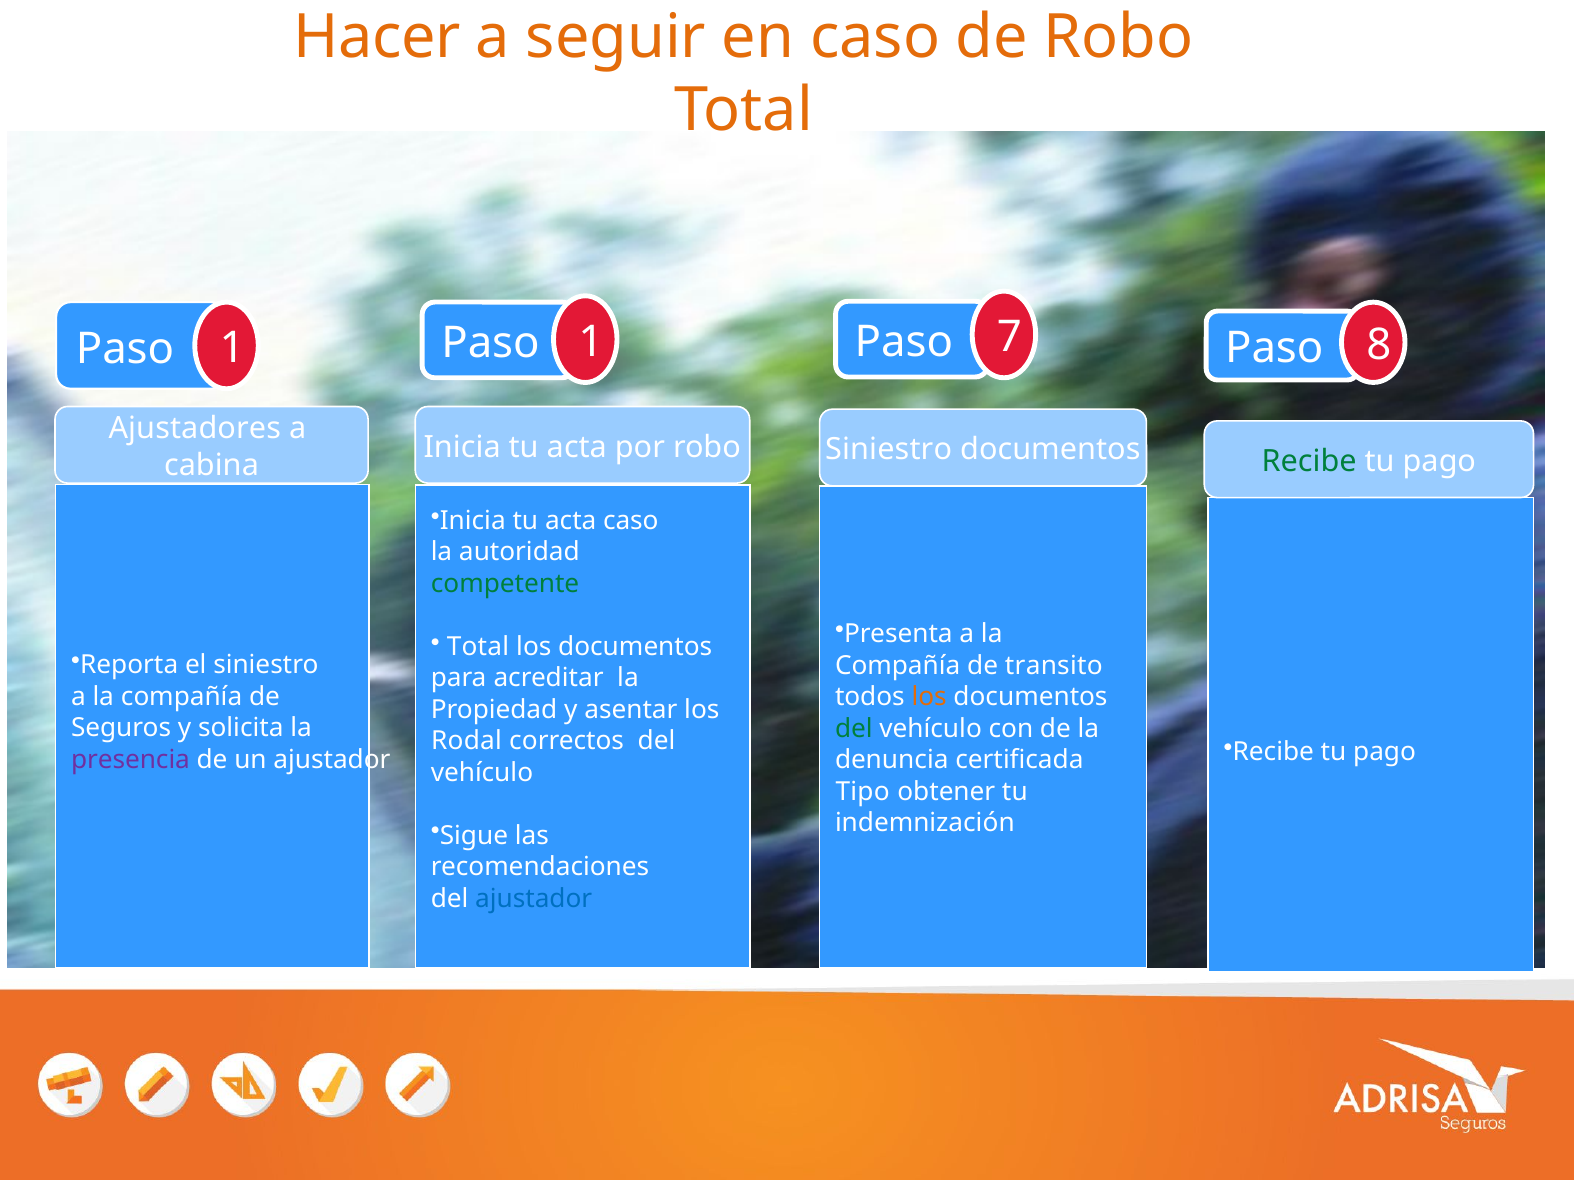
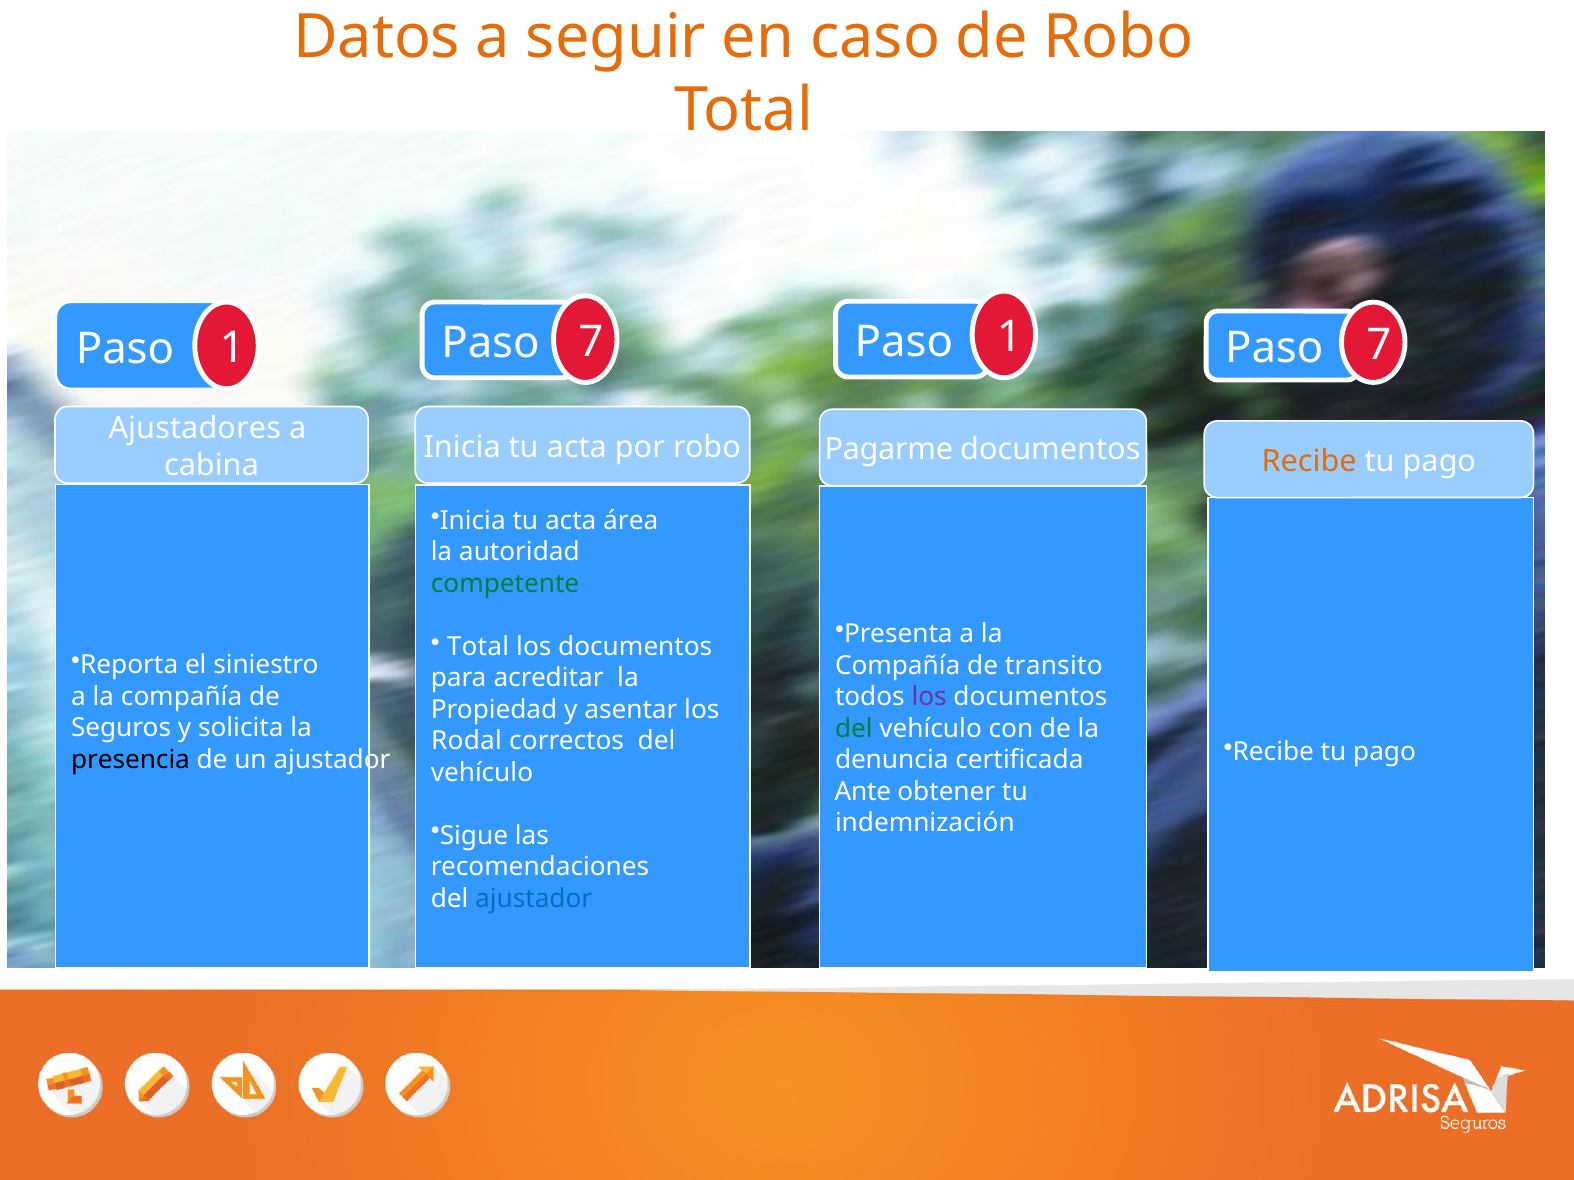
Hacer: Hacer -> Datos (377, 37)
Paso 7: 7 -> 1 (1009, 338)
1: 1 -> 7 (591, 342)
8: 8 -> 7 (1379, 345)
Siniestro: Siniestro -> Pagarme (889, 450)
Recibe colour: green -> orange (1309, 462)
acta caso: caso -> área (631, 521)
los colour: orange -> purple (929, 697)
presencia colour: purple -> black (131, 760)
Tipo: Tipo -> Ante (863, 792)
